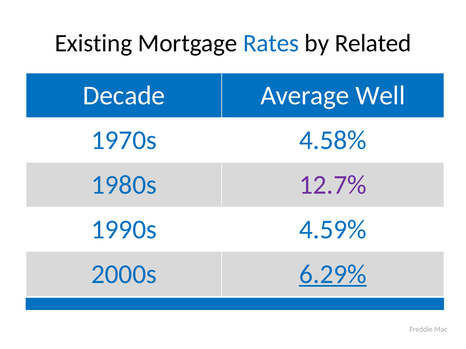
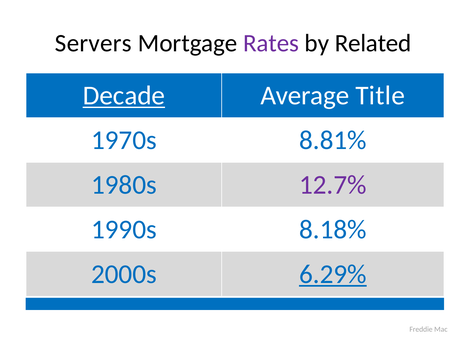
Existing: Existing -> Servers (93, 43)
Rates colour: blue -> purple (271, 43)
Decade underline: none -> present (124, 96)
Well: Well -> Title (380, 96)
4.58%: 4.58% -> 8.81% (333, 140)
4.59%: 4.59% -> 8.18% (333, 230)
